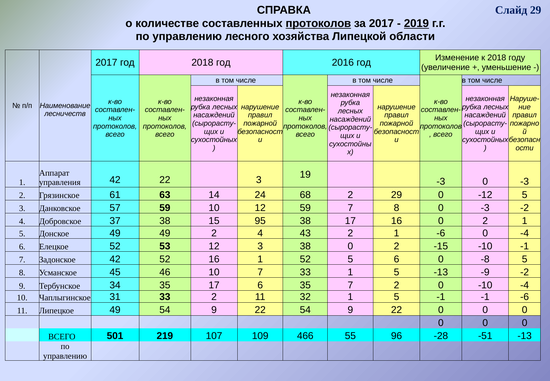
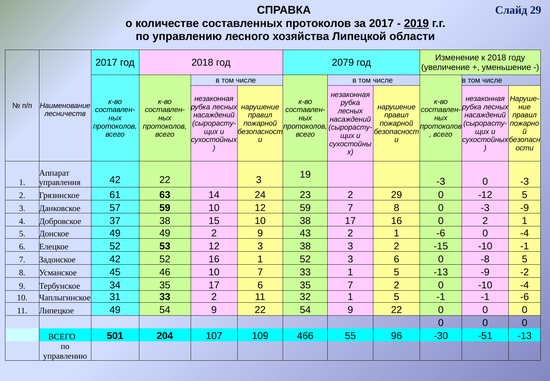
протоколов underline: present -> none (318, 23)
2016: 2016 -> 2079 (343, 63)
68: 68 -> 23 (305, 195)
-3 -2: -2 -> -9 (525, 208)
15 95: 95 -> 10 (260, 221)
2 4: 4 -> 9 (260, 233)
38 0: 0 -> 3 (350, 246)
52 5: 5 -> 3 (350, 259)
219: 219 -> 204 (165, 336)
-28: -28 -> -30 (441, 336)
